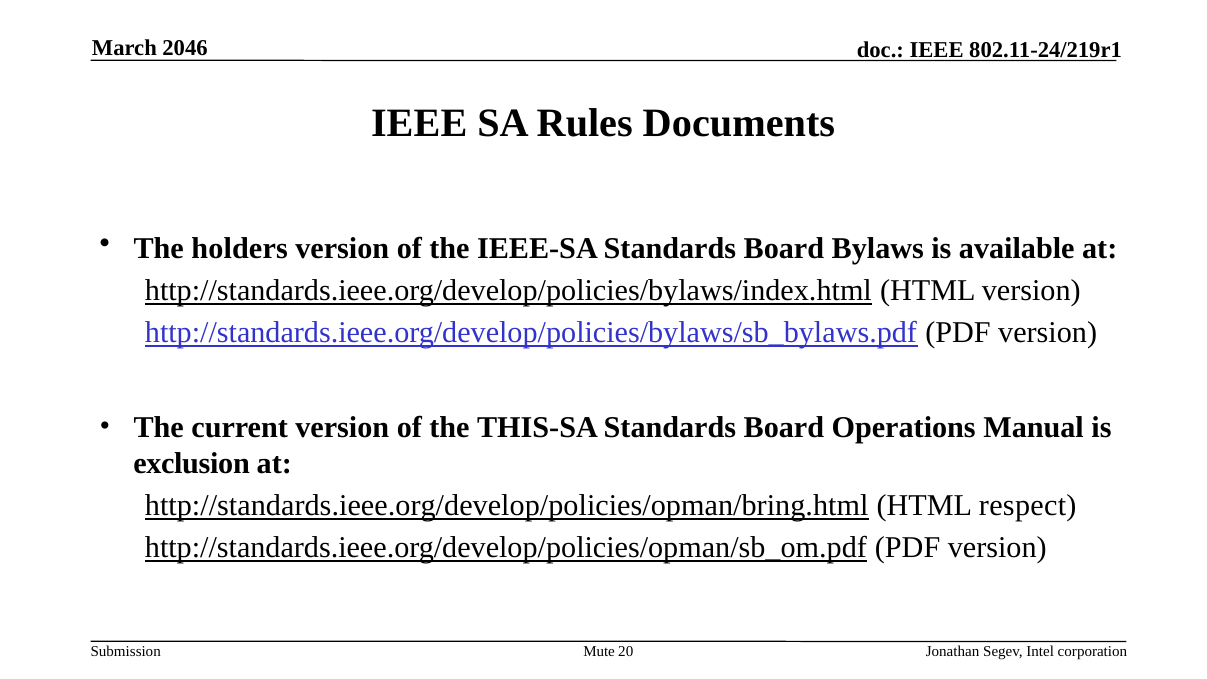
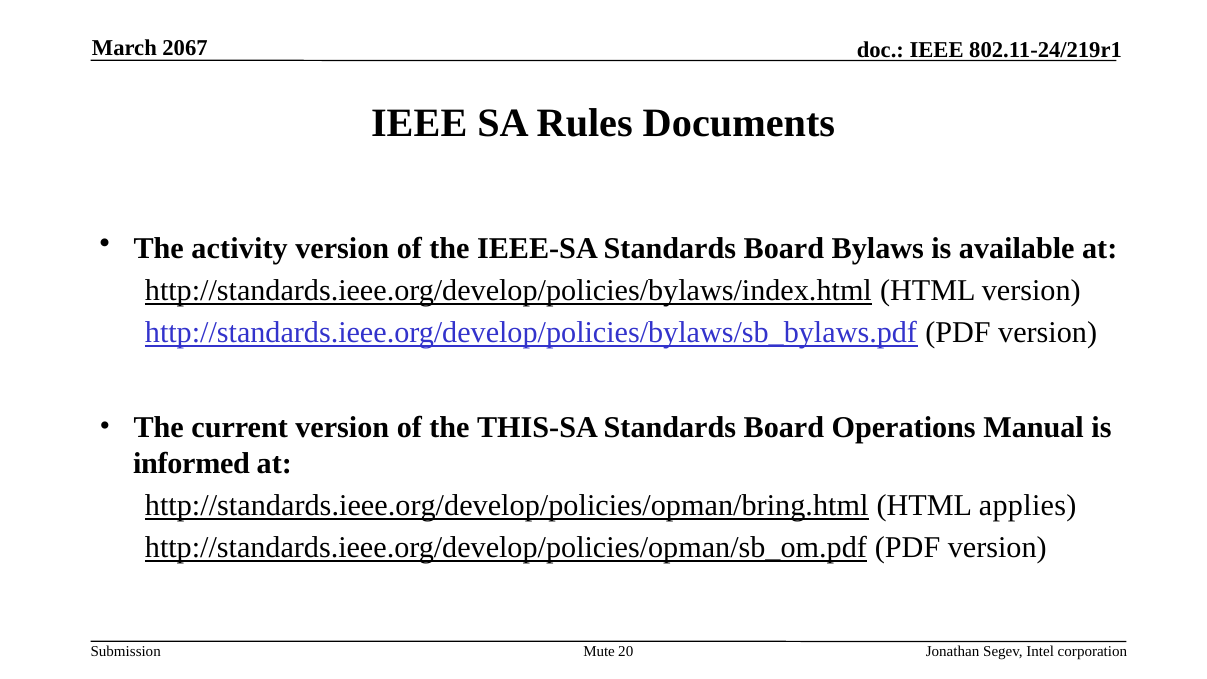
2046: 2046 -> 2067 (185, 48)
holders: holders -> activity (240, 248)
exclusion: exclusion -> informed (192, 463)
respect: respect -> applies (1028, 506)
